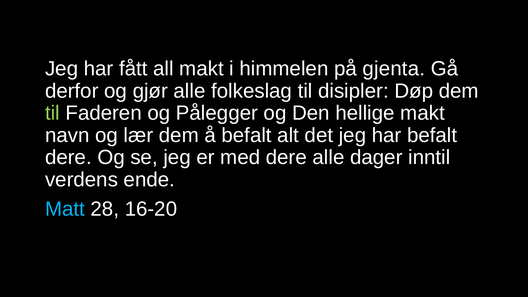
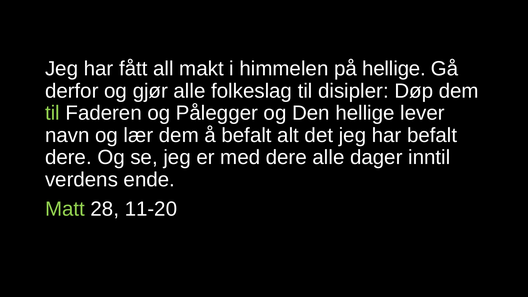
på gjenta: gjenta -> hellige (394, 69)
hellige makt: makt -> lever (423, 113)
Matt colour: light blue -> light green (65, 209)
16-20: 16-20 -> 11-20 (151, 209)
